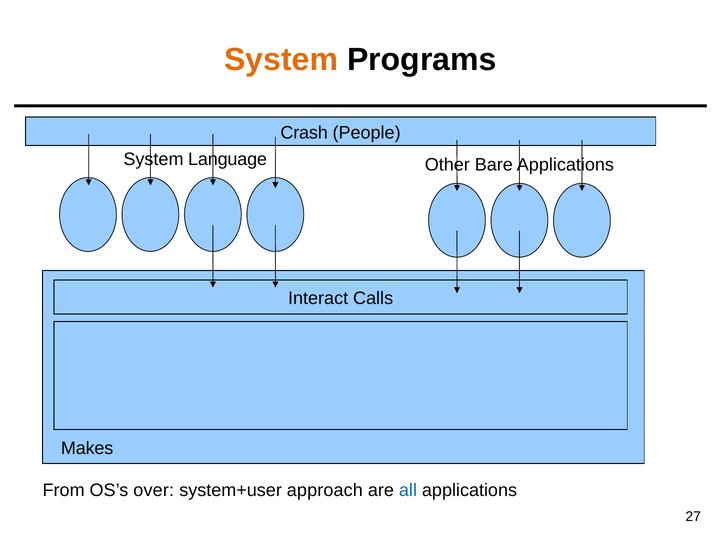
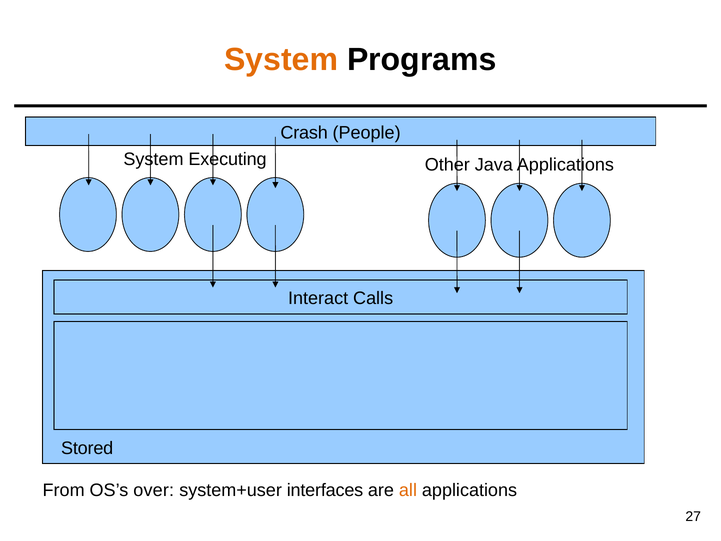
Language: Language -> Executing (228, 159)
Bare: Bare -> Java (494, 165)
Makes: Makes -> Stored (87, 448)
approach: approach -> interfaces (325, 490)
all colour: blue -> orange (408, 490)
